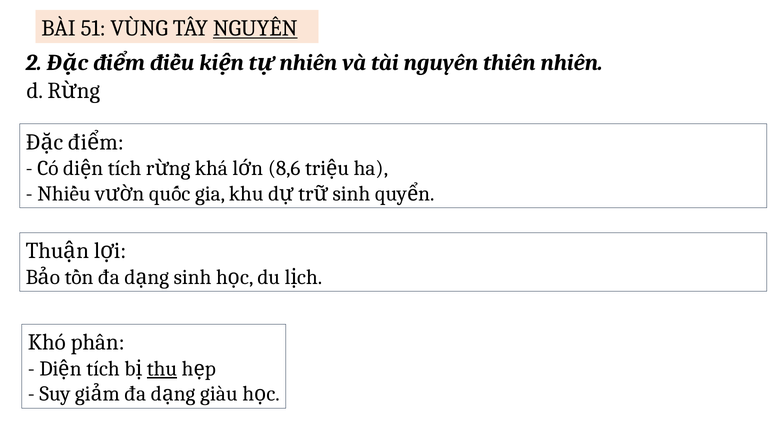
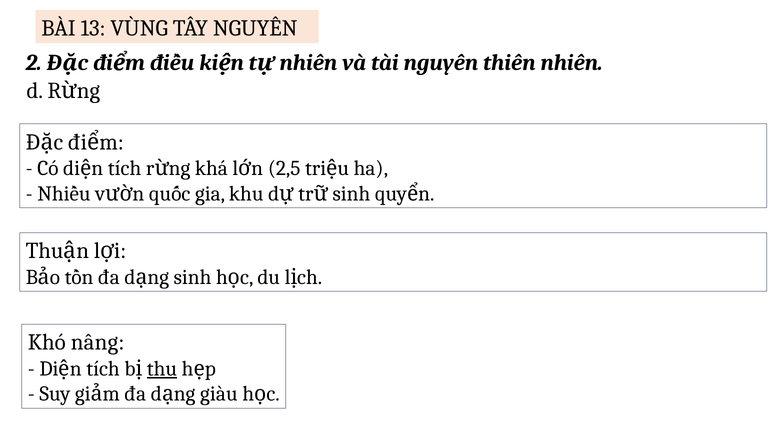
51: 51 -> 13 (93, 28)
NGUYÊN underline: present -> none (255, 28)
8,6: 8,6 -> 2,5 (284, 169)
phân: phân -> nâng (98, 343)
